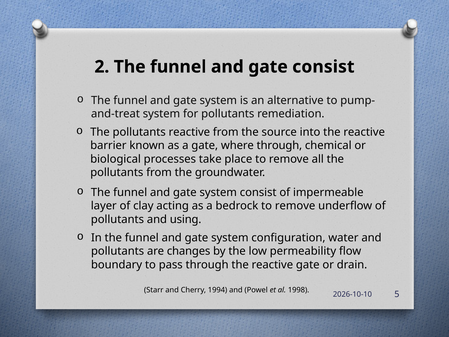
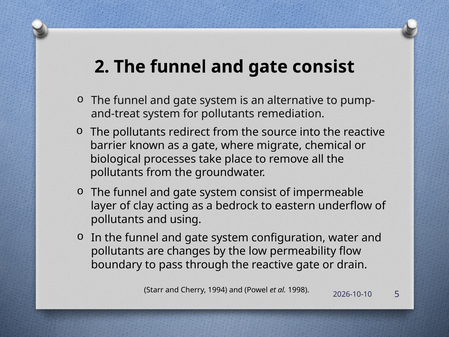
pollutants reactive: reactive -> redirect (189, 132)
where through: through -> migrate (279, 146)
bedrock to remove: remove -> eastern (295, 206)
